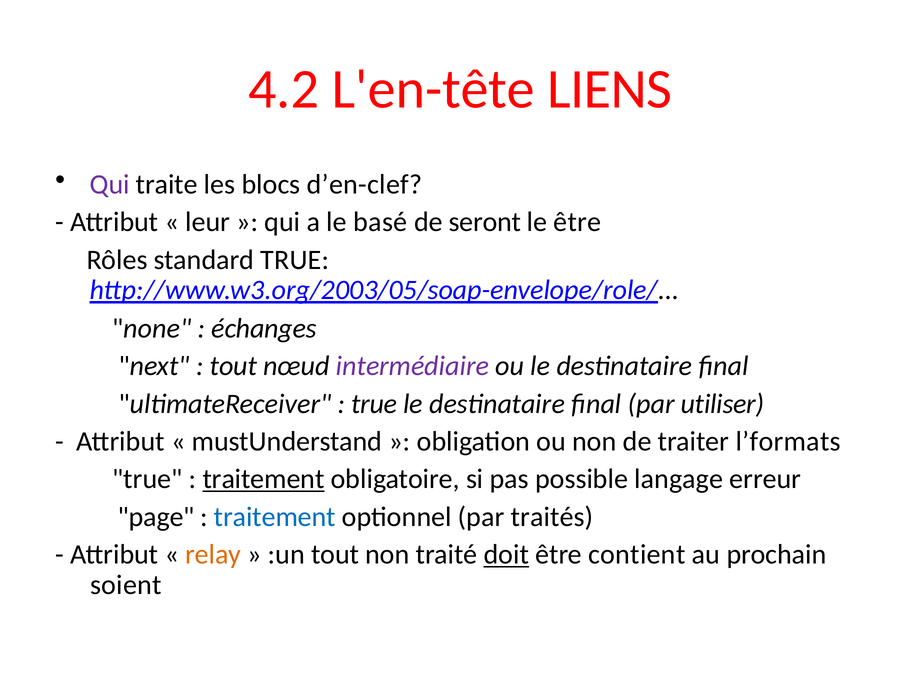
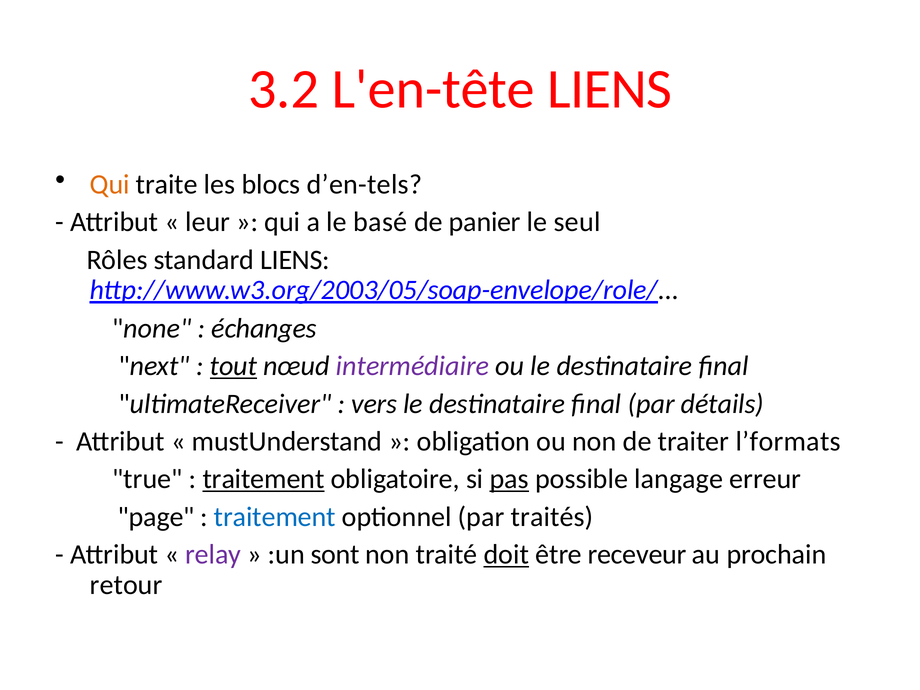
4.2: 4.2 -> 3.2 (284, 89)
Qui colour: purple -> orange (110, 184)
d’en-clef: d’en-clef -> d’en-tels (364, 184)
seront: seront -> panier (485, 222)
le être: être -> seul (577, 222)
standard TRUE: TRUE -> LIENS (295, 260)
tout underline: none -> present (233, 366)
true: true -> vers (374, 404)
utiliser: utiliser -> détails (722, 404)
pas underline: none -> present (509, 479)
relay colour: orange -> purple (213, 555)
:un tout: tout -> sont (335, 555)
contient: contient -> receveur (637, 555)
soient: soient -> retour (126, 585)
